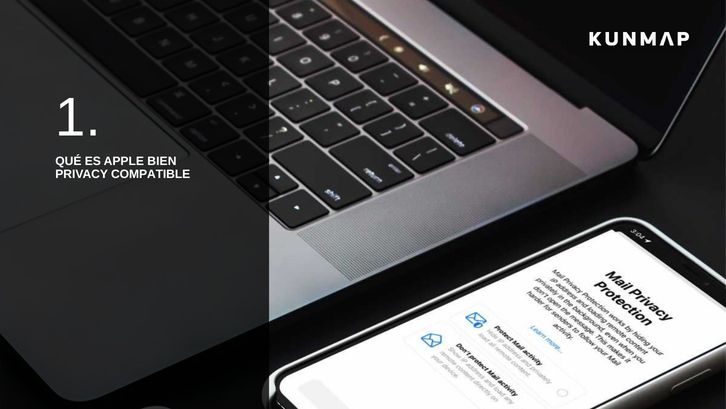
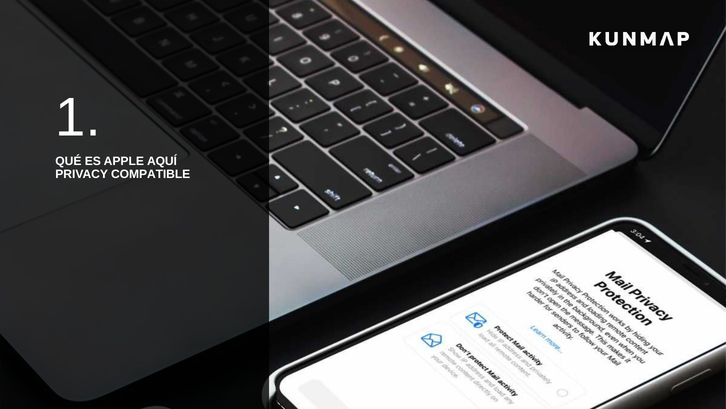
BIEN: BIEN -> AQUÍ (162, 161)
